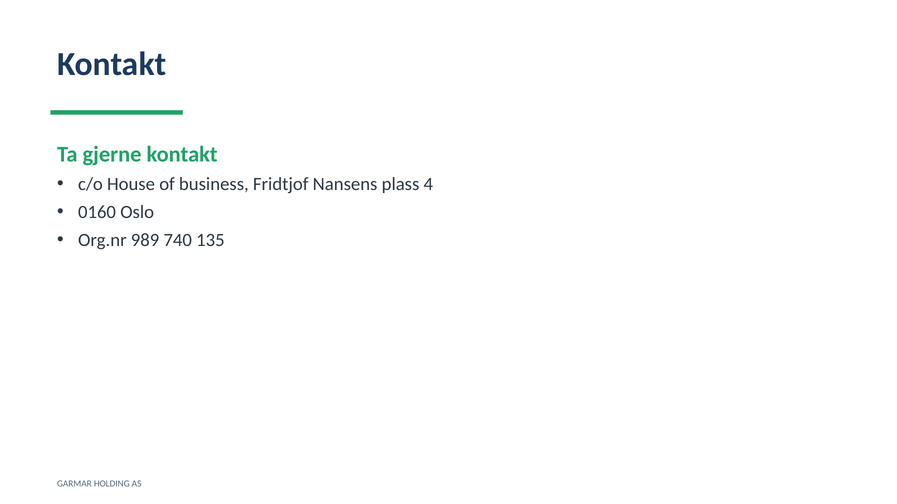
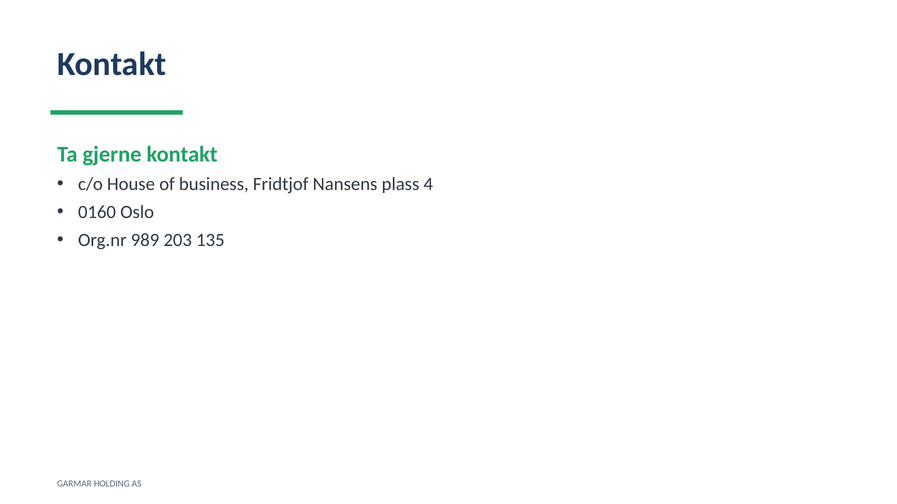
740: 740 -> 203 (178, 241)
